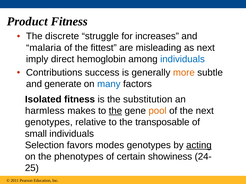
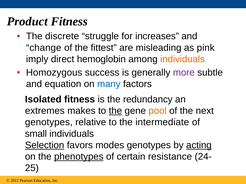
malaria: malaria -> change (44, 48)
as next: next -> pink (206, 48)
individuals colour: blue -> orange (183, 59)
Contributions: Contributions -> Homozygous (54, 73)
more colour: orange -> purple (184, 73)
generate: generate -> equation (63, 84)
substitution: substitution -> redundancy (148, 100)
harmless: harmless -> extremes (45, 111)
transposable: transposable -> intermediate (162, 123)
Selection underline: none -> present (45, 146)
phenotypes underline: none -> present (79, 157)
showiness: showiness -> resistance (170, 157)
